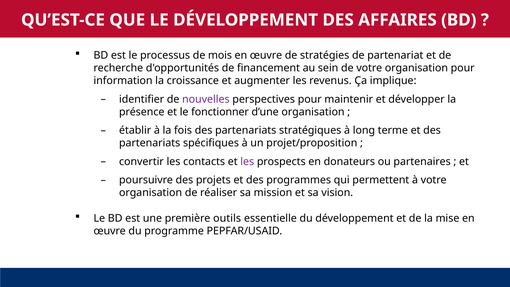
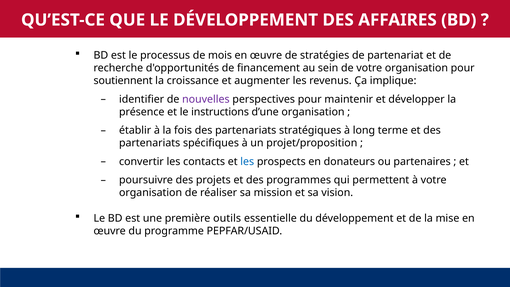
information: information -> soutiennent (123, 81)
fonctionner: fonctionner -> instructions (220, 112)
les colour: purple -> blue (247, 161)
